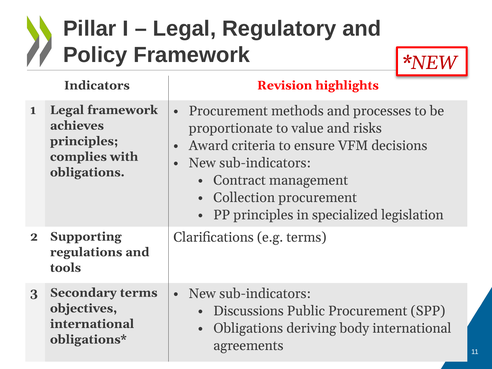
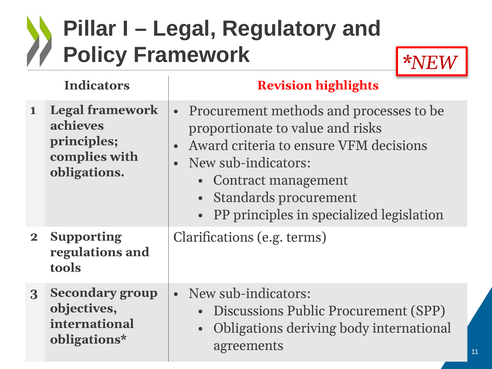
Collection: Collection -> Standards (244, 198)
Secondary terms: terms -> group (139, 293)
